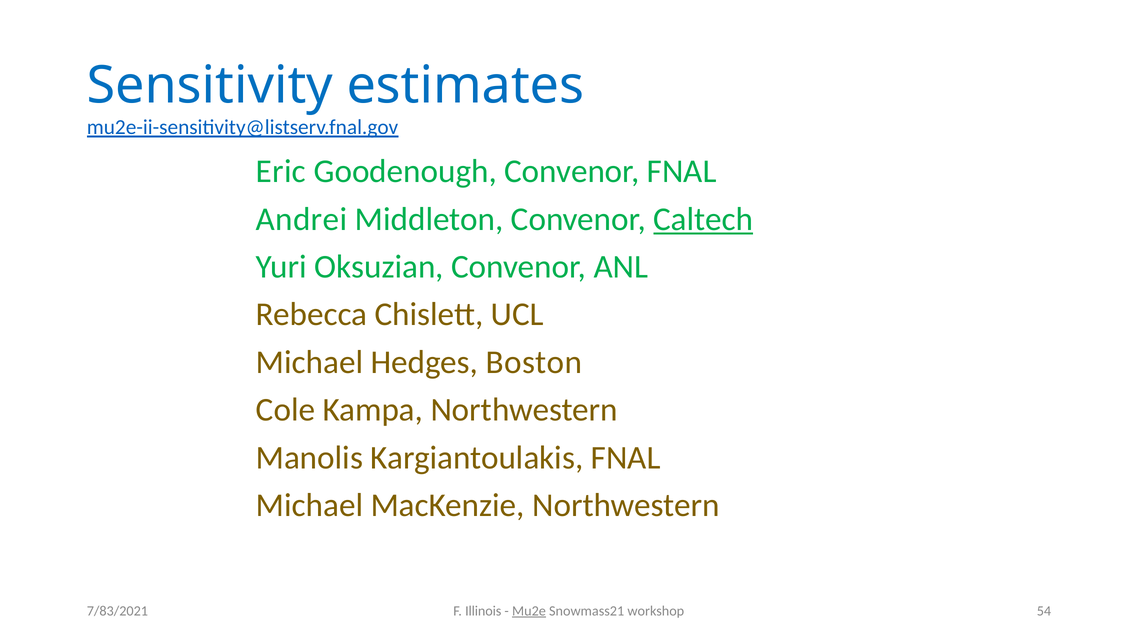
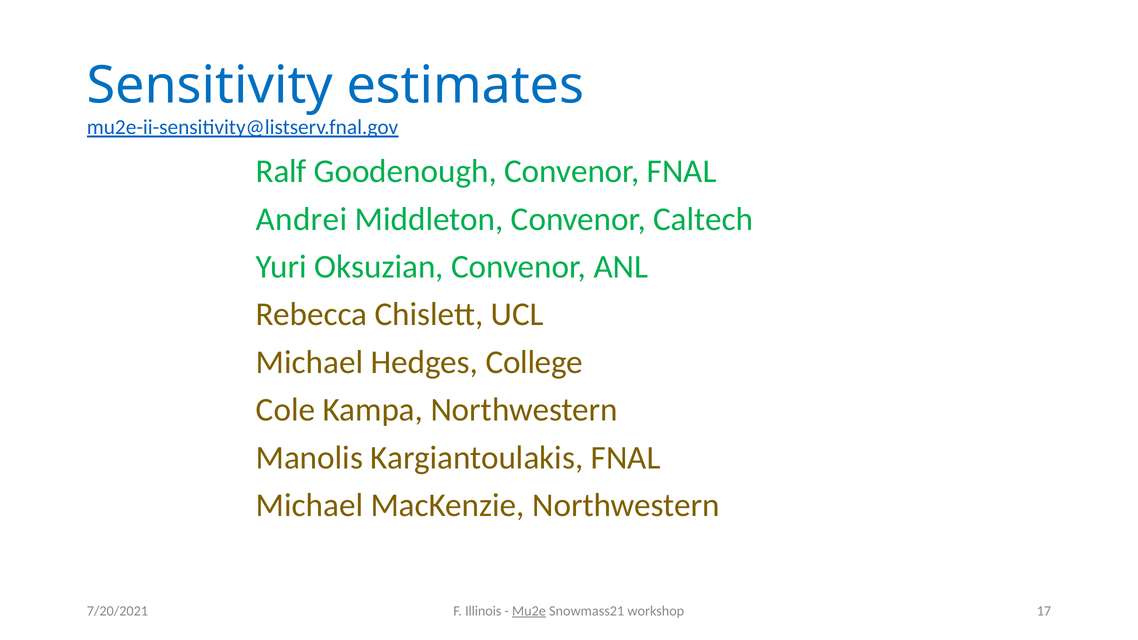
Eric: Eric -> Ralf (281, 171)
Caltech underline: present -> none (703, 219)
Boston: Boston -> College (534, 362)
54: 54 -> 17 (1044, 611)
7/83/2021: 7/83/2021 -> 7/20/2021 (117, 611)
